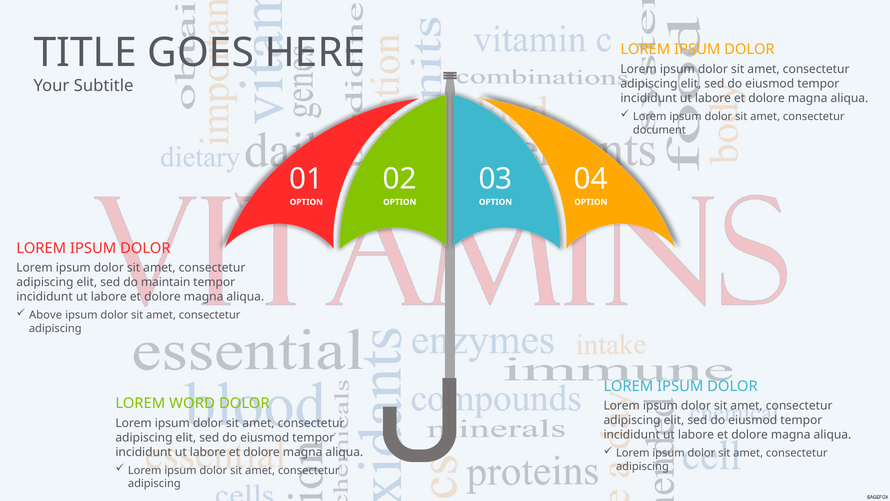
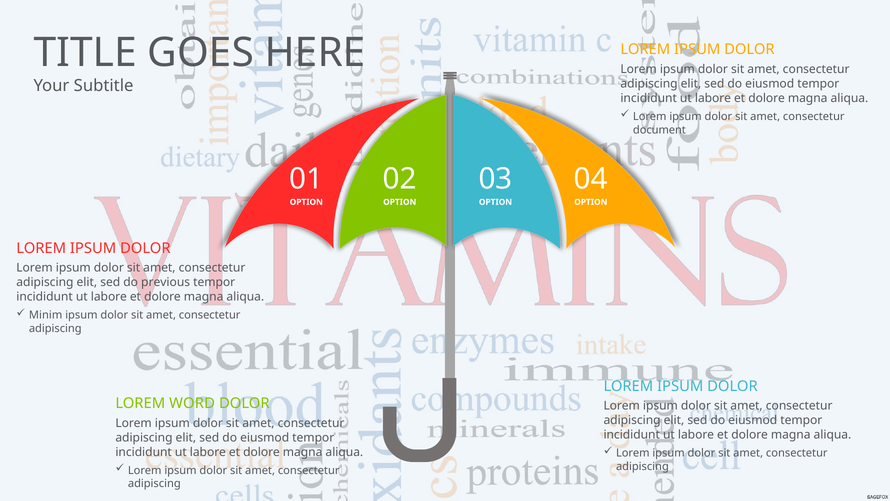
maintain: maintain -> previous (166, 282)
Above: Above -> Minim (46, 315)
